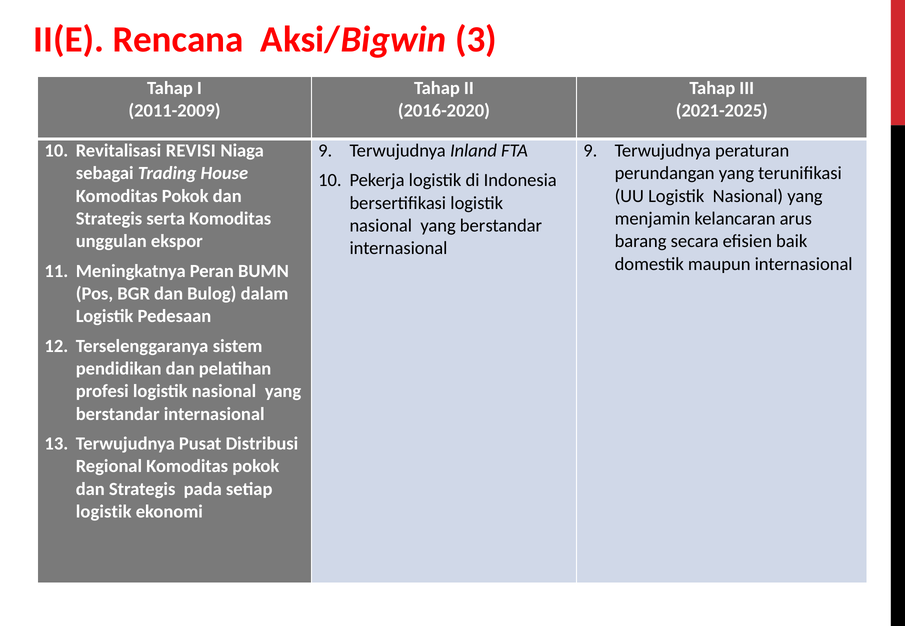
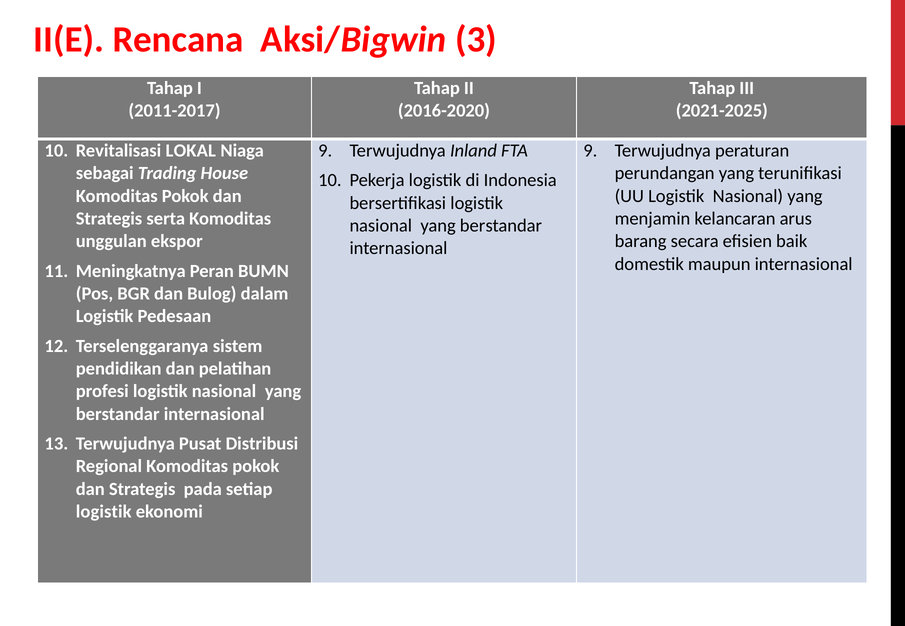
2011-2009: 2011-2009 -> 2011-2017 (175, 111)
REVISI: REVISI -> LOKAL (191, 151)
